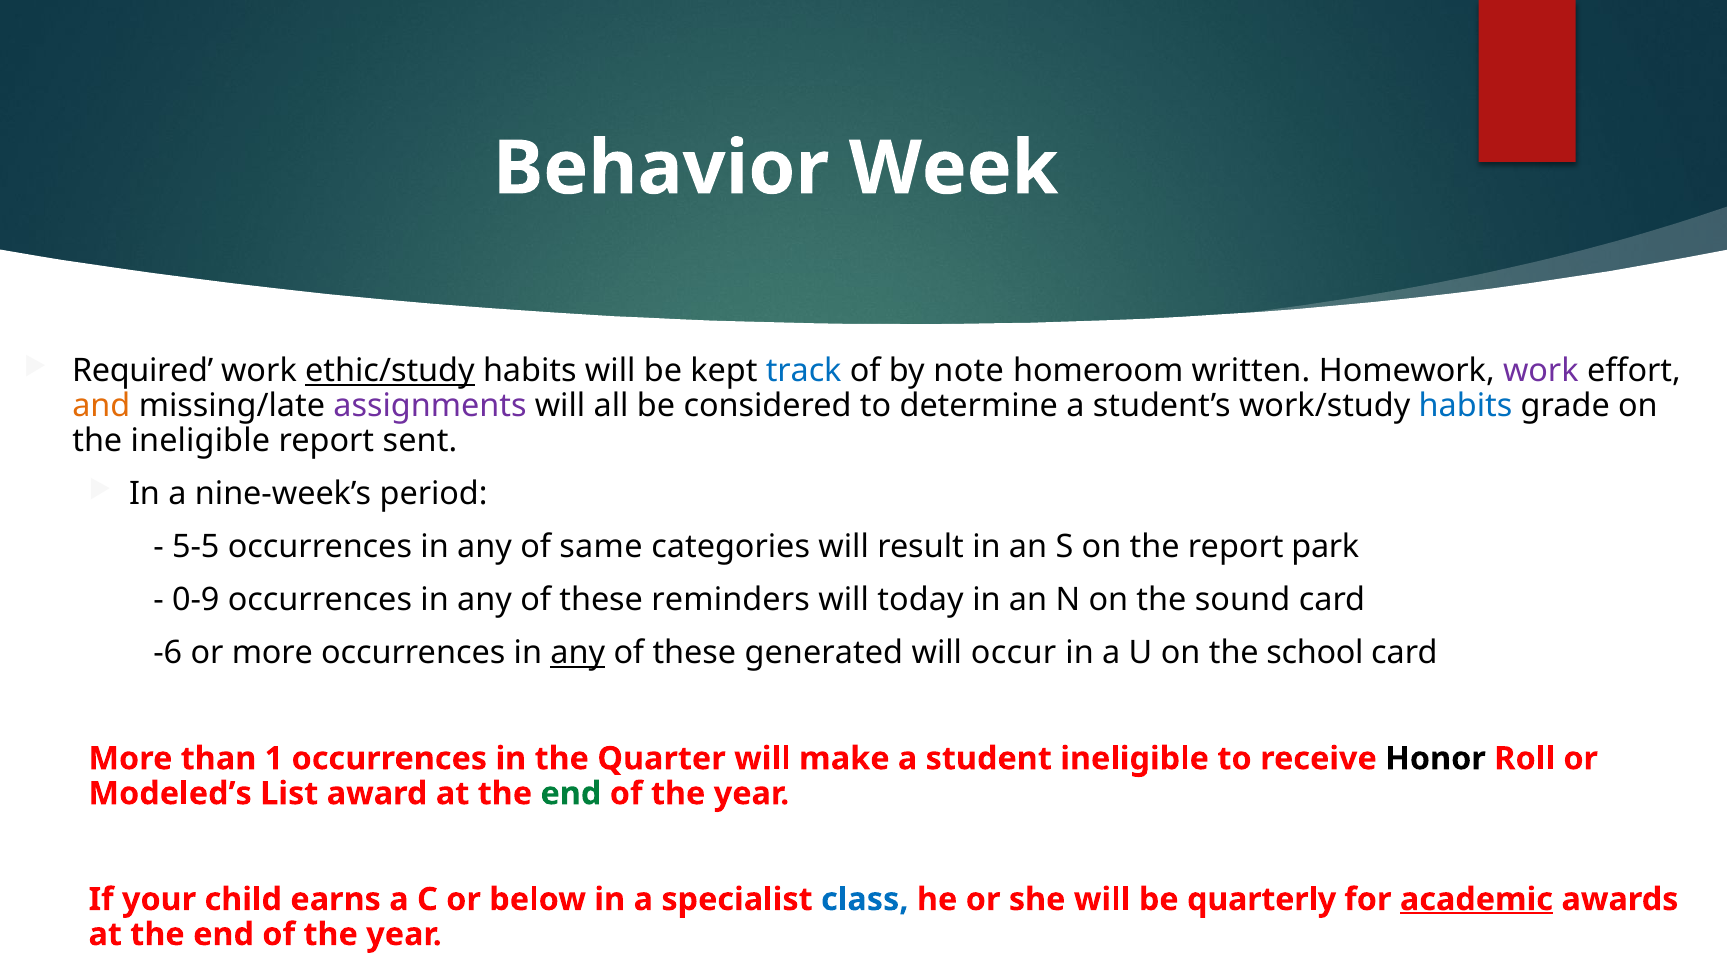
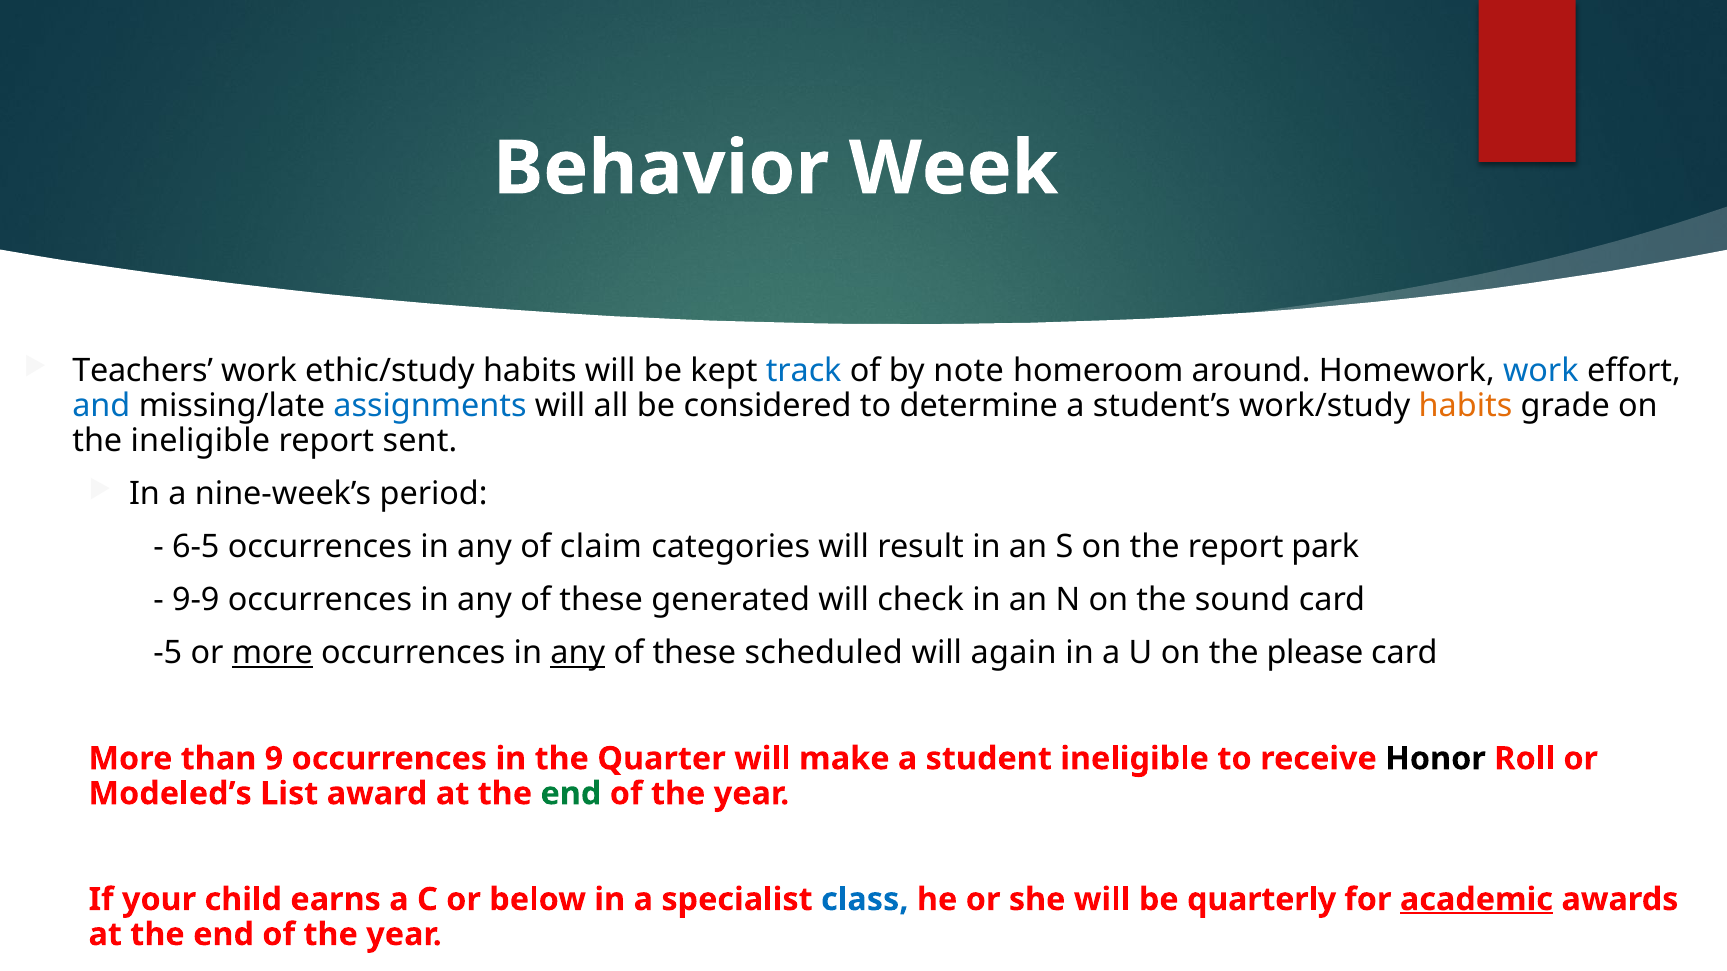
Required: Required -> Teachers (143, 371)
ethic/study underline: present -> none (390, 371)
written: written -> around (1251, 371)
work colour: purple -> blue (1541, 371)
and colour: orange -> blue (101, 406)
assignments colour: purple -> blue (430, 406)
habits colour: blue -> orange (1465, 406)
5-5: 5-5 -> 6-5 (196, 547)
same: same -> claim (601, 547)
0-9: 0-9 -> 9-9 (196, 600)
reminders: reminders -> generated (731, 600)
today: today -> check (921, 600)
-6: -6 -> -5 (168, 653)
more underline: none -> present (272, 653)
generated: generated -> scheduled (824, 653)
occur: occur -> again (1014, 653)
school: school -> please (1315, 653)
1: 1 -> 9 (274, 759)
